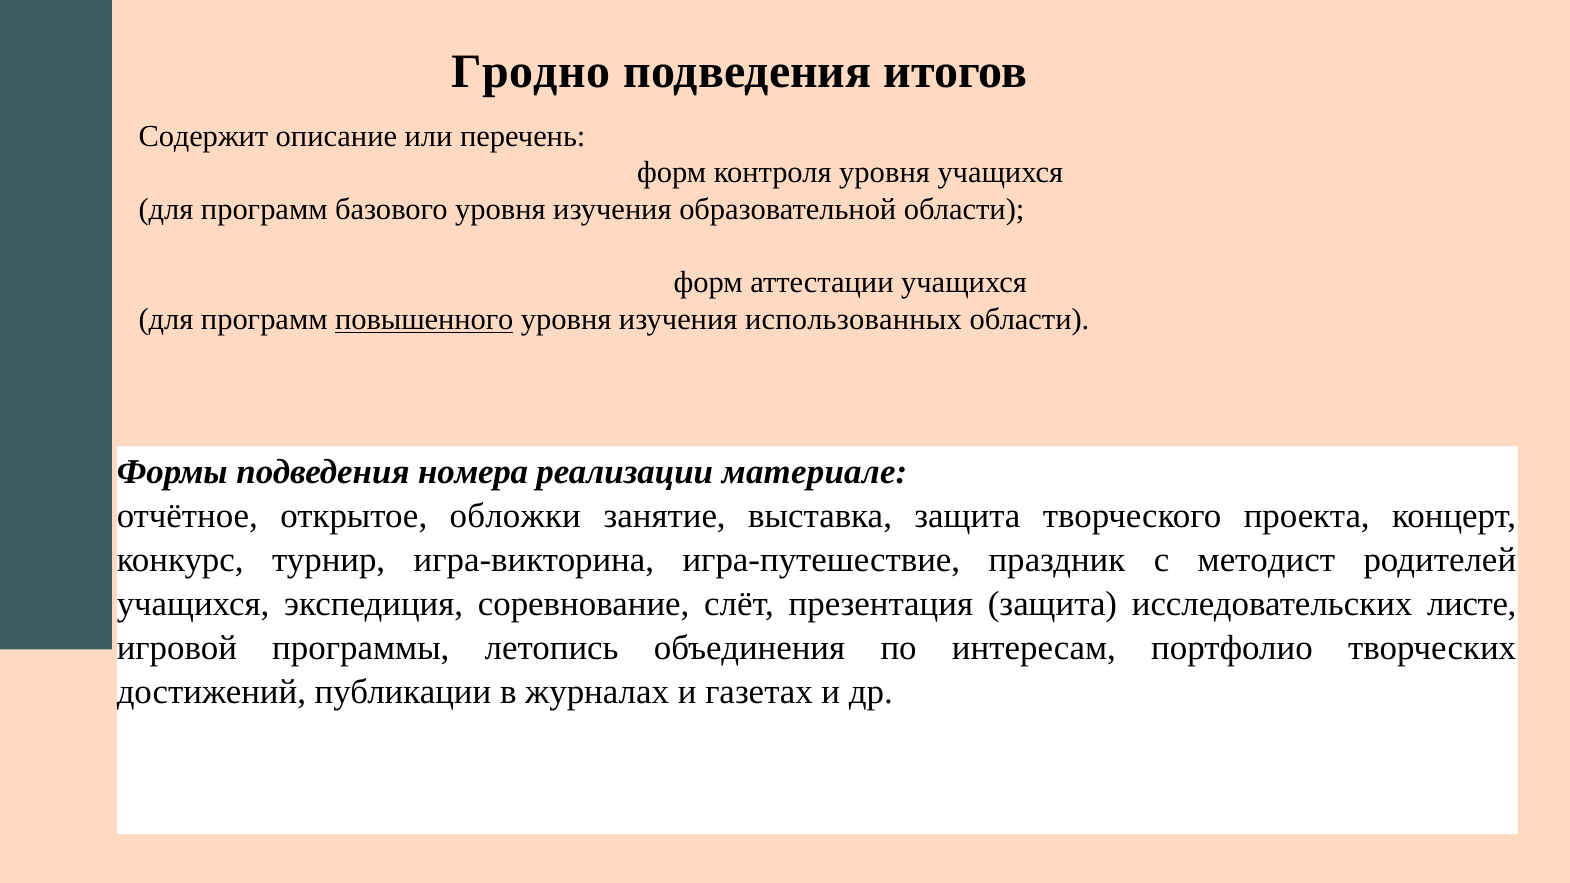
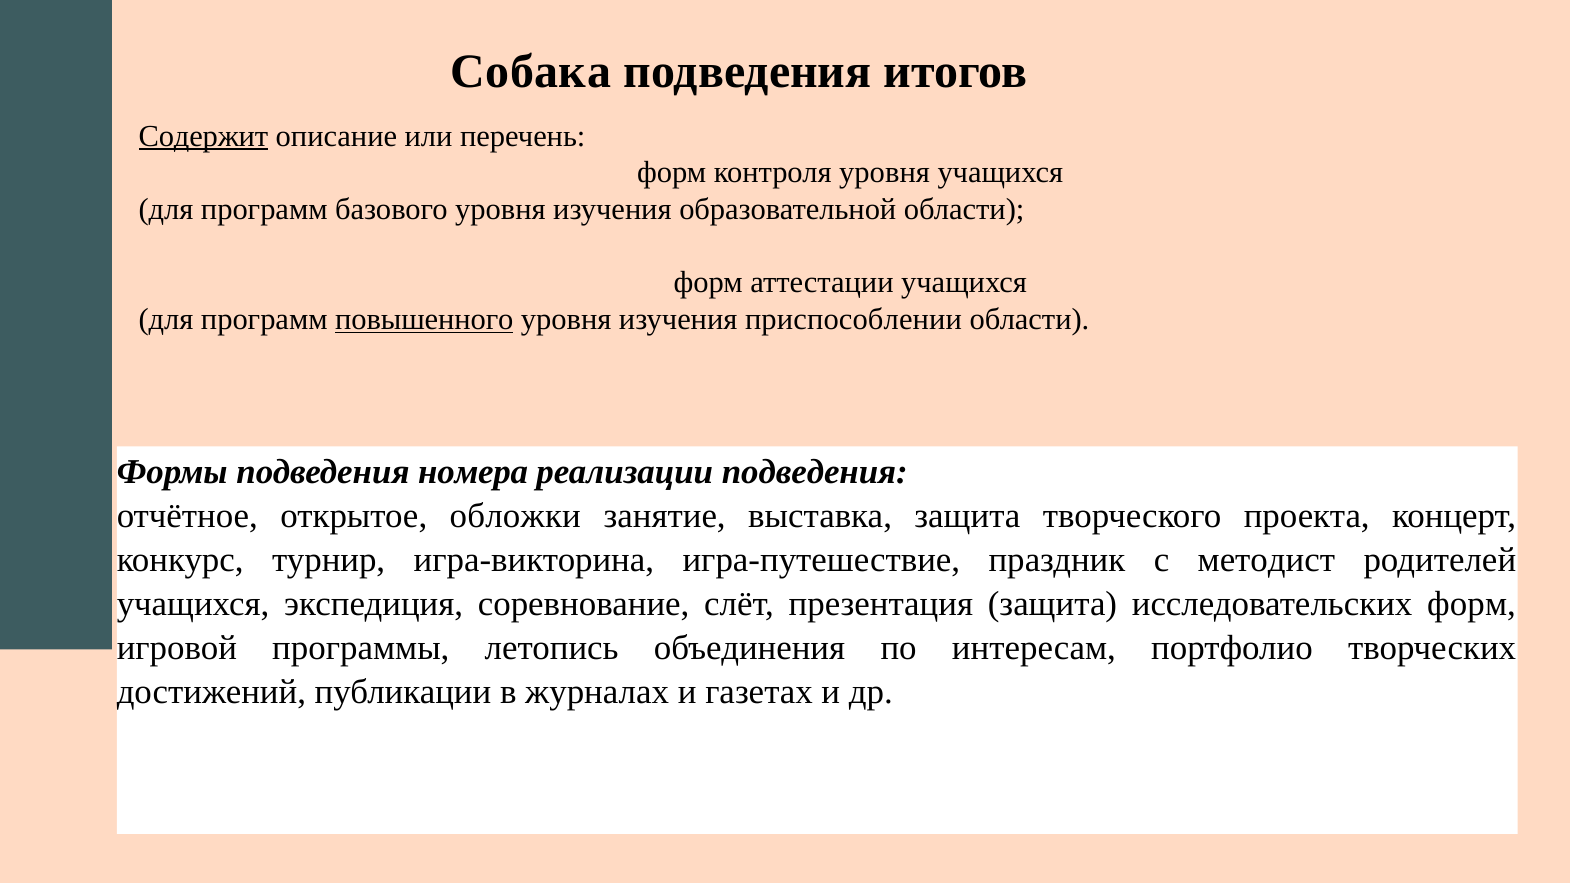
Гродно: Гродно -> Собака (531, 71)
Содержит underline: none -> present (203, 136)
использованных: использованных -> приспособлении (853, 319)
реализации материале: материале -> подведения (815, 472)
исследовательских листе: листе -> форм (1472, 604)
